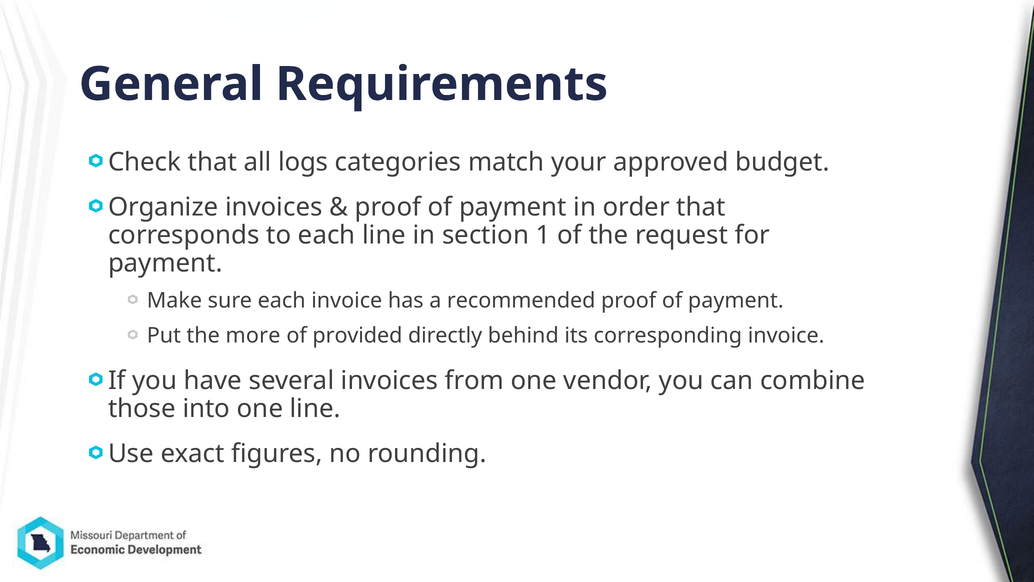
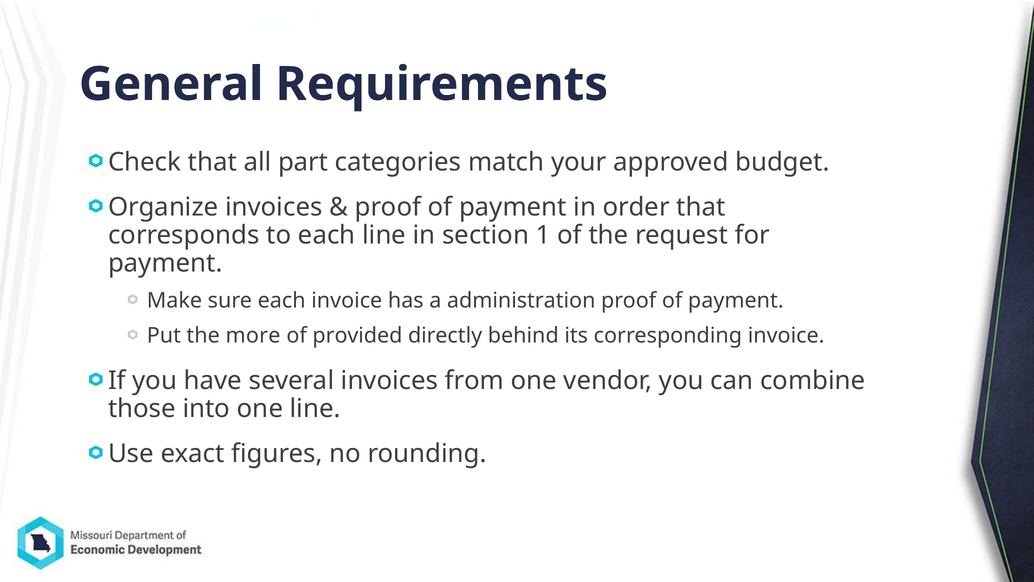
logs: logs -> part (303, 162)
recommended: recommended -> administration (521, 300)
